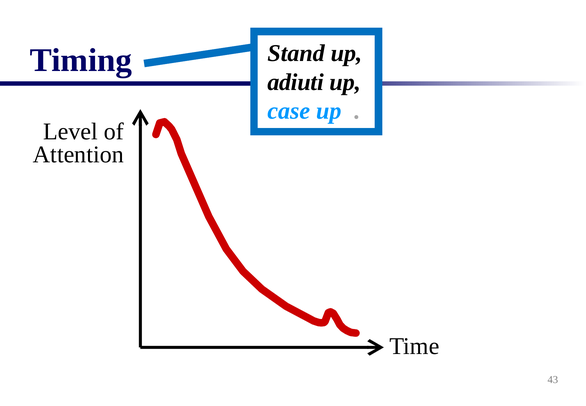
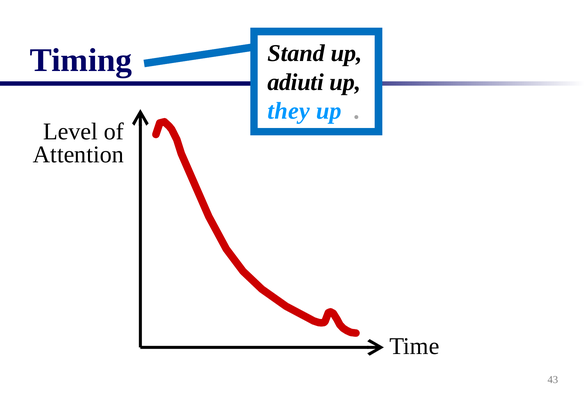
case: case -> they (289, 111)
